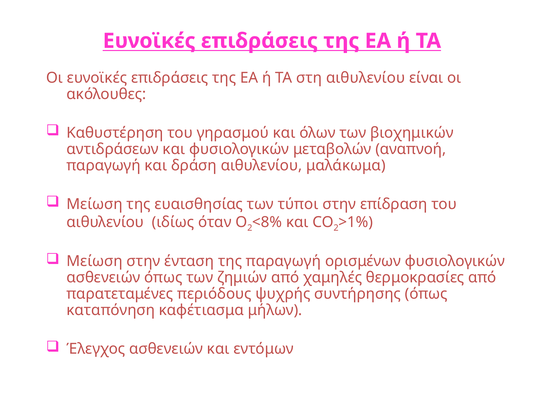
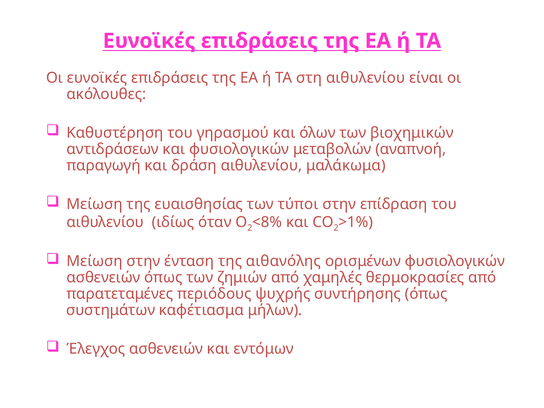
της παραγωγή: παραγωγή -> αιθανόλης (283, 261)
καταπόνηση: καταπόνηση -> συστημάτων (111, 310)
